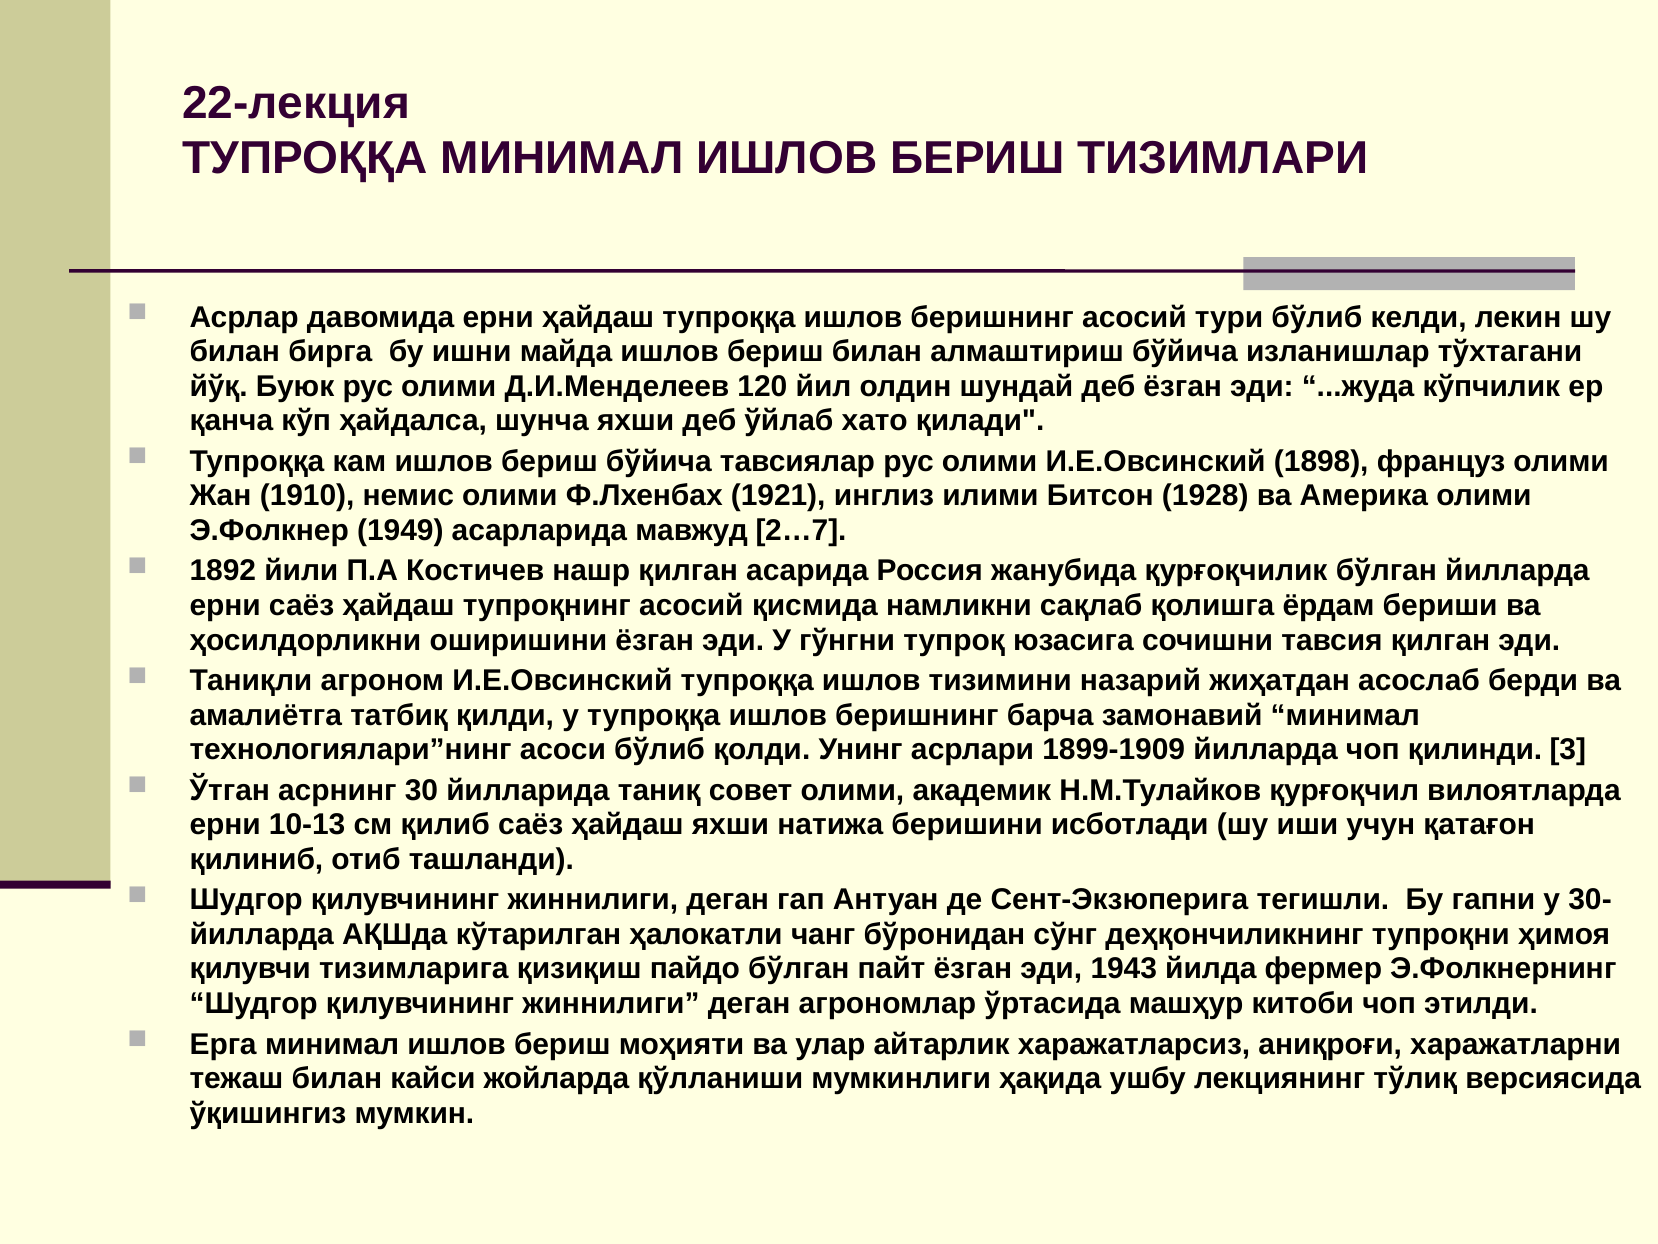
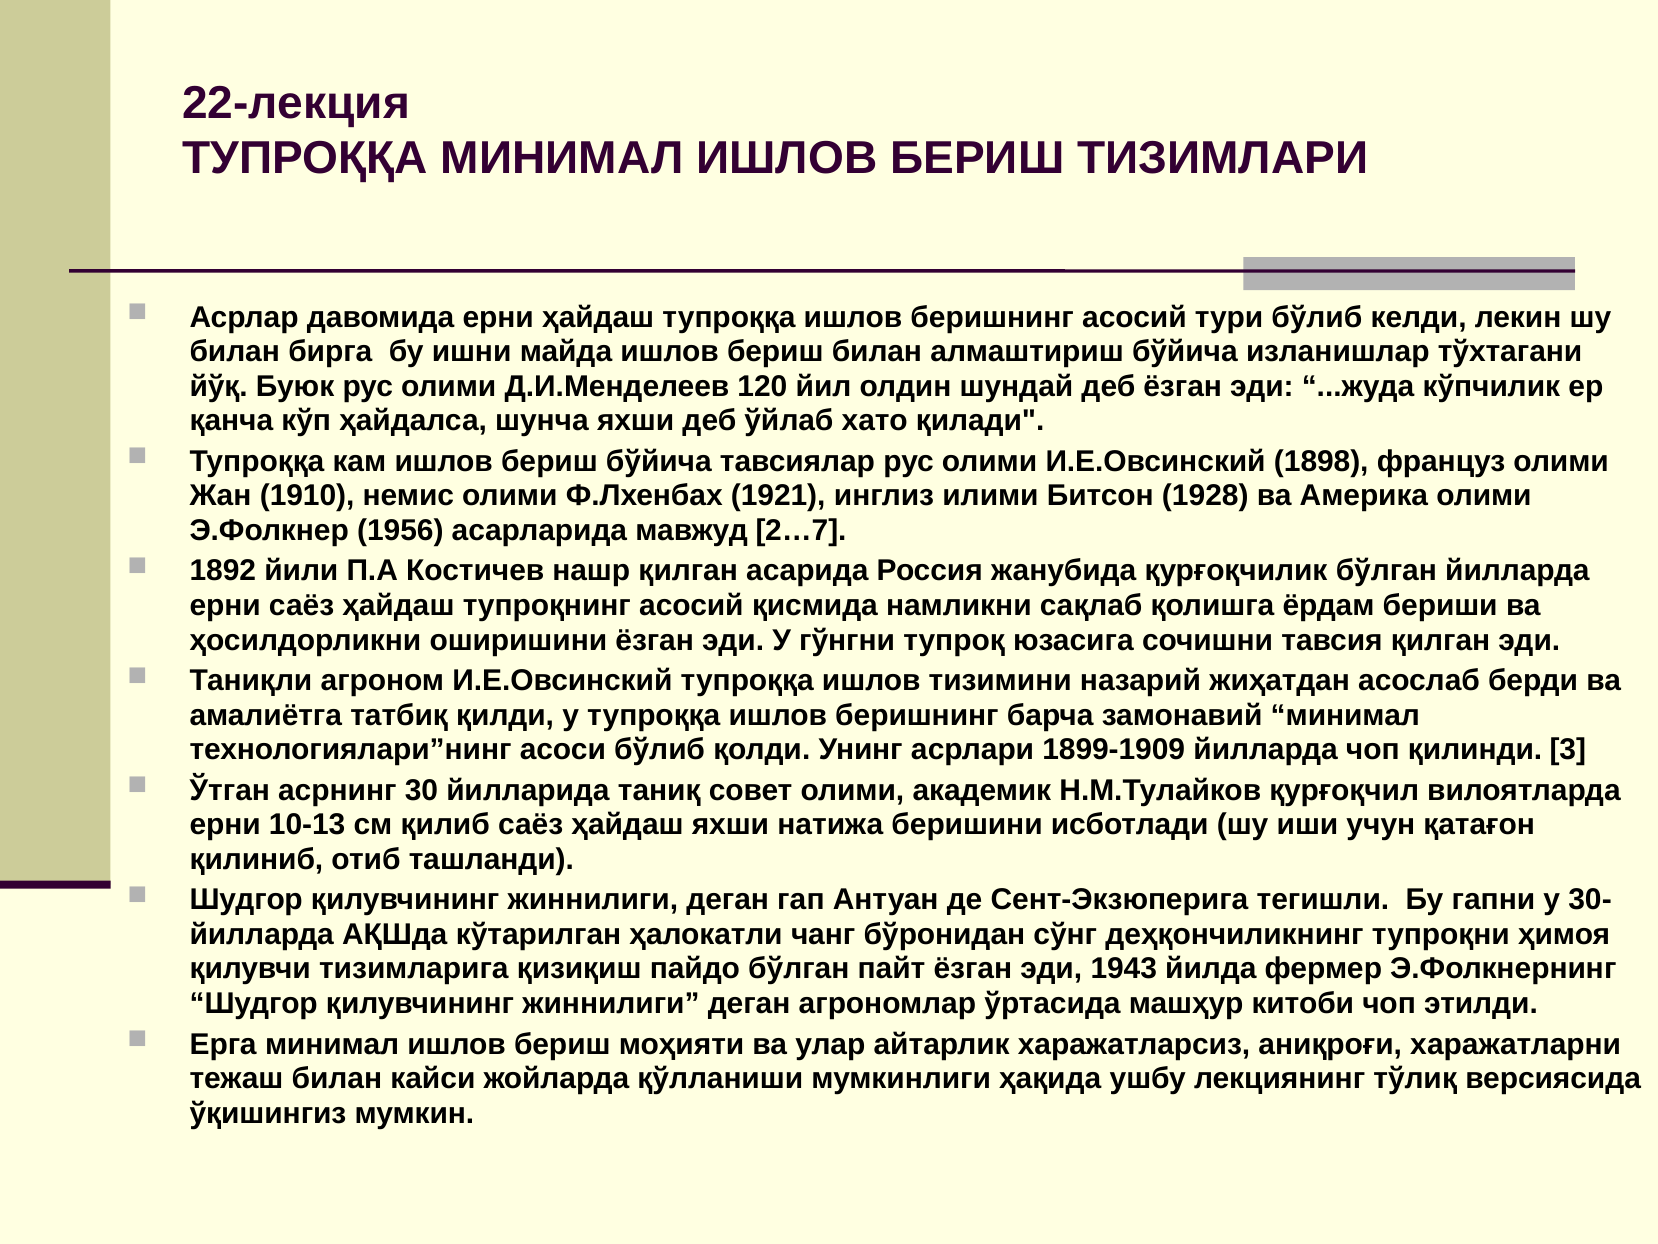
1949: 1949 -> 1956 (400, 530)
